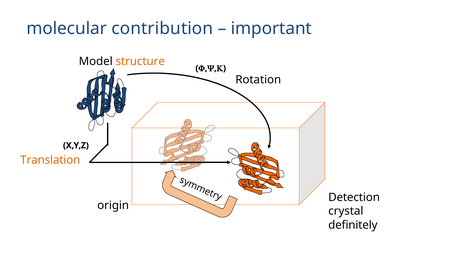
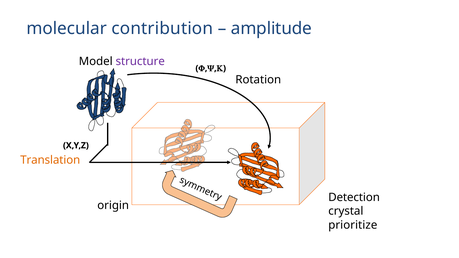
important: important -> amplitude (271, 28)
structure colour: orange -> purple (140, 61)
definitely: definitely -> prioritize (353, 225)
